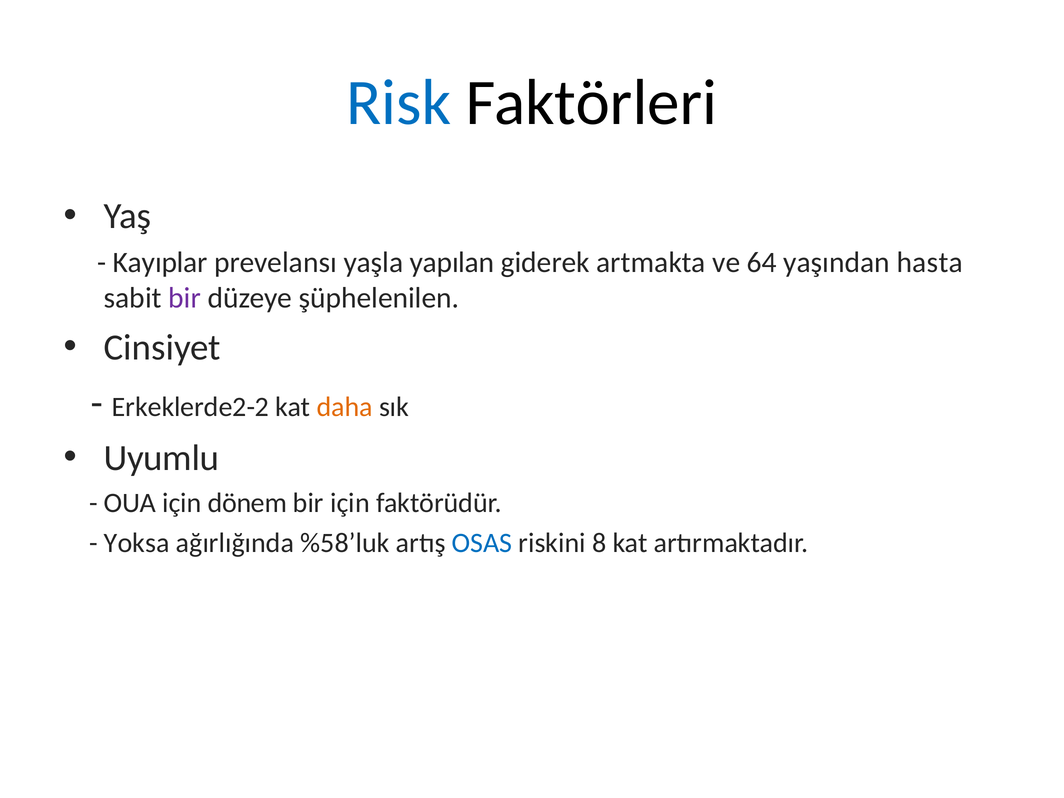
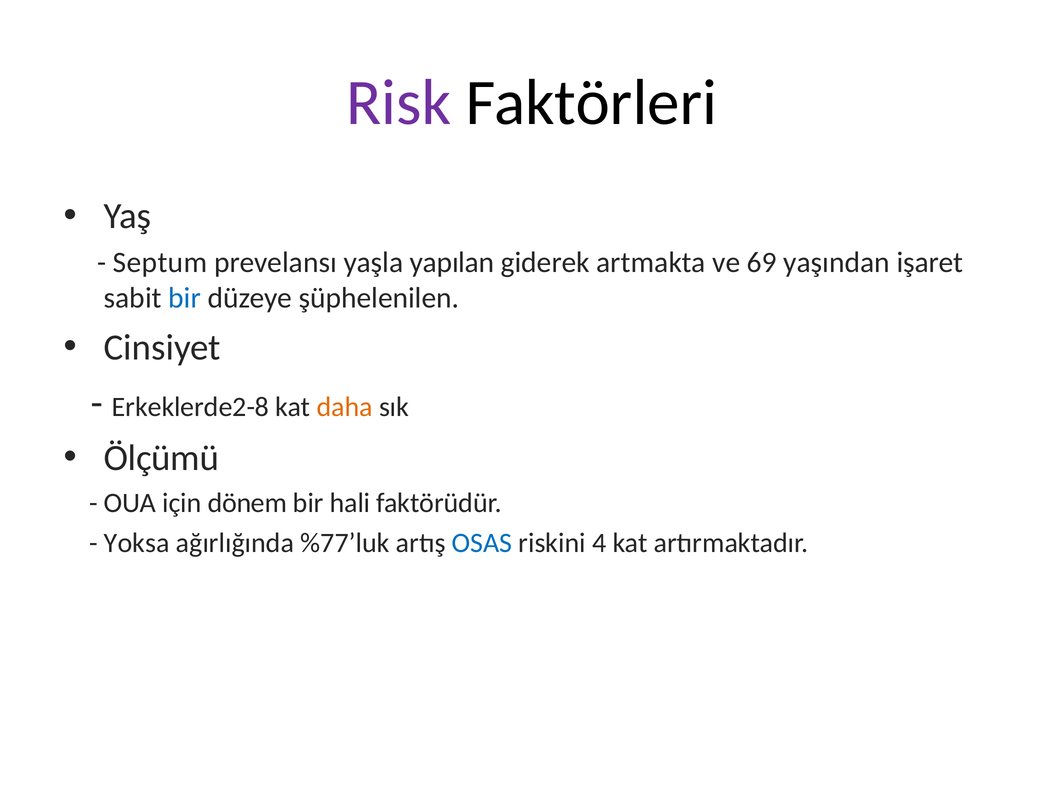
Risk colour: blue -> purple (399, 103)
Kayıplar: Kayıplar -> Septum (160, 263)
64: 64 -> 69 (762, 263)
hasta: hasta -> işaret (930, 263)
bir colour: purple -> blue (185, 298)
Erkeklerde2-2: Erkeklerde2-2 -> Erkeklerde2-8 (191, 407)
Uyumlu: Uyumlu -> Ölçümü (161, 458)
bir için: için -> hali (350, 503)
%58’luk: %58’luk -> %77’luk (345, 543)
8: 8 -> 4 (599, 543)
